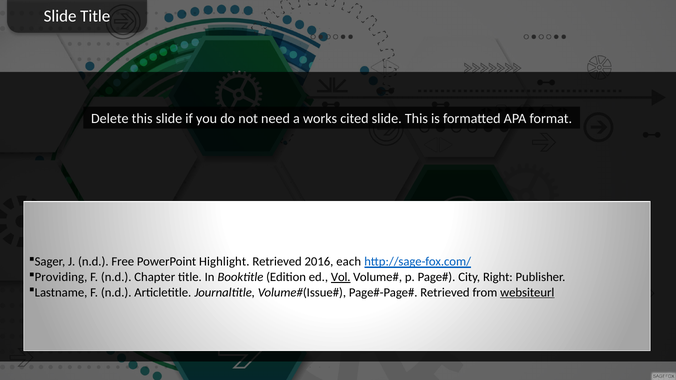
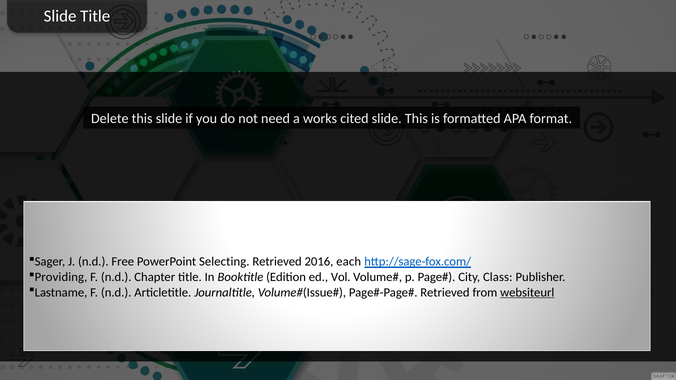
Highlight: Highlight -> Selecting (224, 262)
Vol underline: present -> none (341, 277)
Right: Right -> Class (498, 277)
